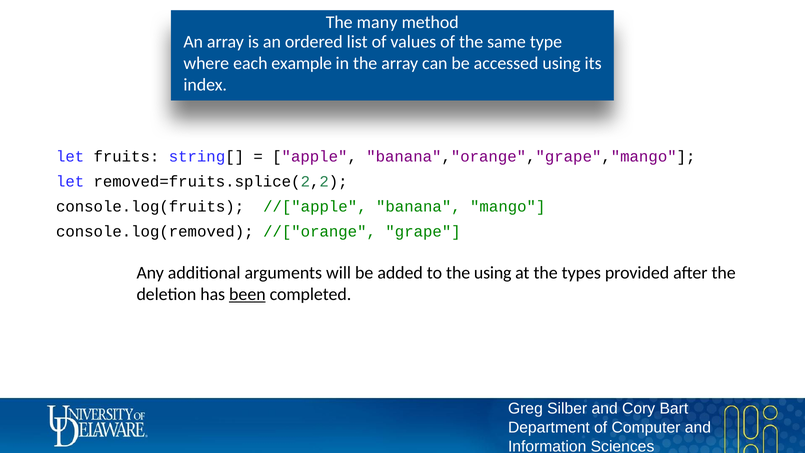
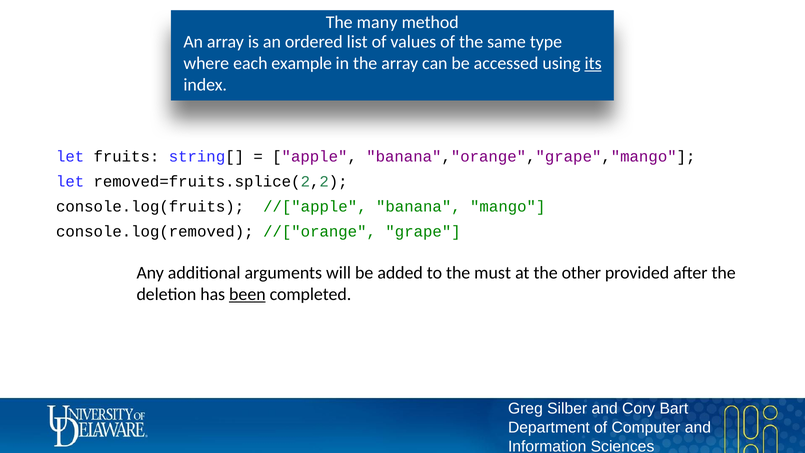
its underline: none -> present (593, 63)
the using: using -> must (493, 273)
types: types -> other (581, 273)
